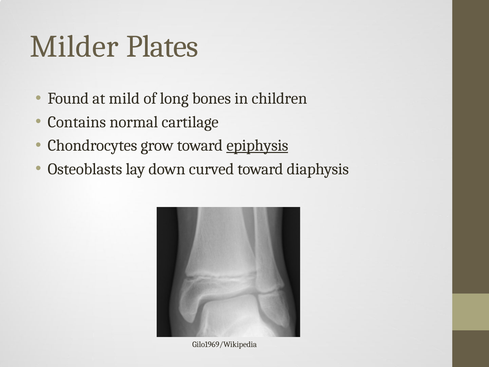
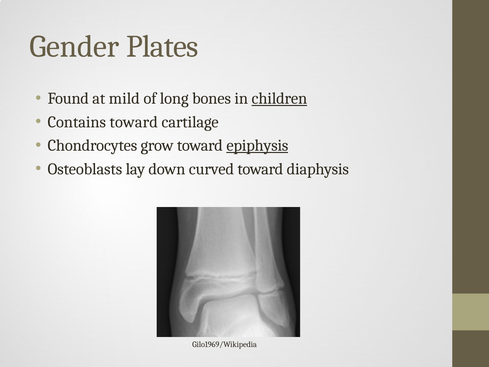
Milder: Milder -> Gender (74, 47)
children underline: none -> present (279, 99)
Contains normal: normal -> toward (134, 122)
